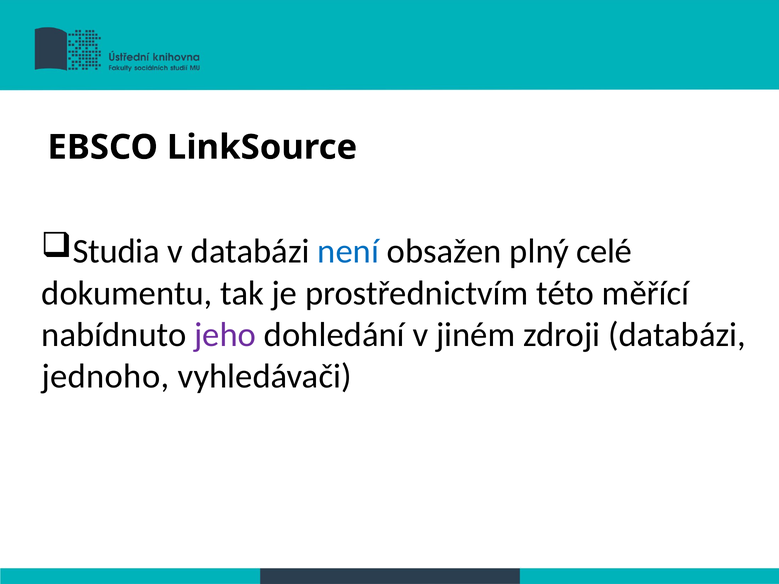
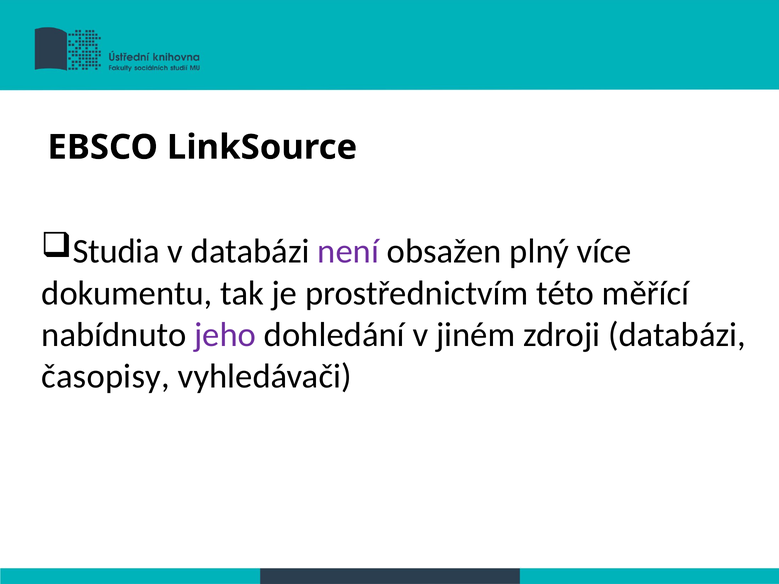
není colour: blue -> purple (348, 252)
celé: celé -> více (604, 252)
jednoho: jednoho -> časopisy (106, 376)
